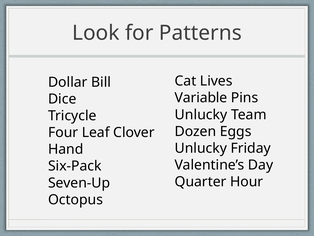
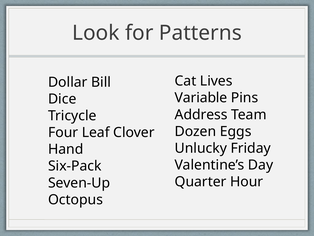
Unlucky: Unlucky -> Address (201, 114)
